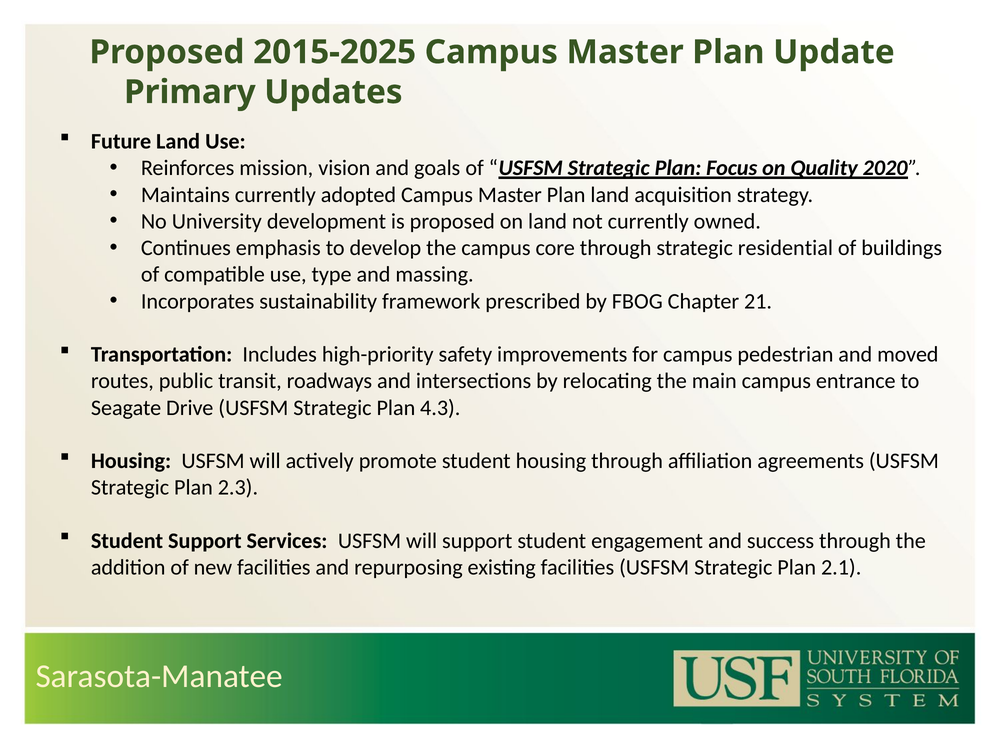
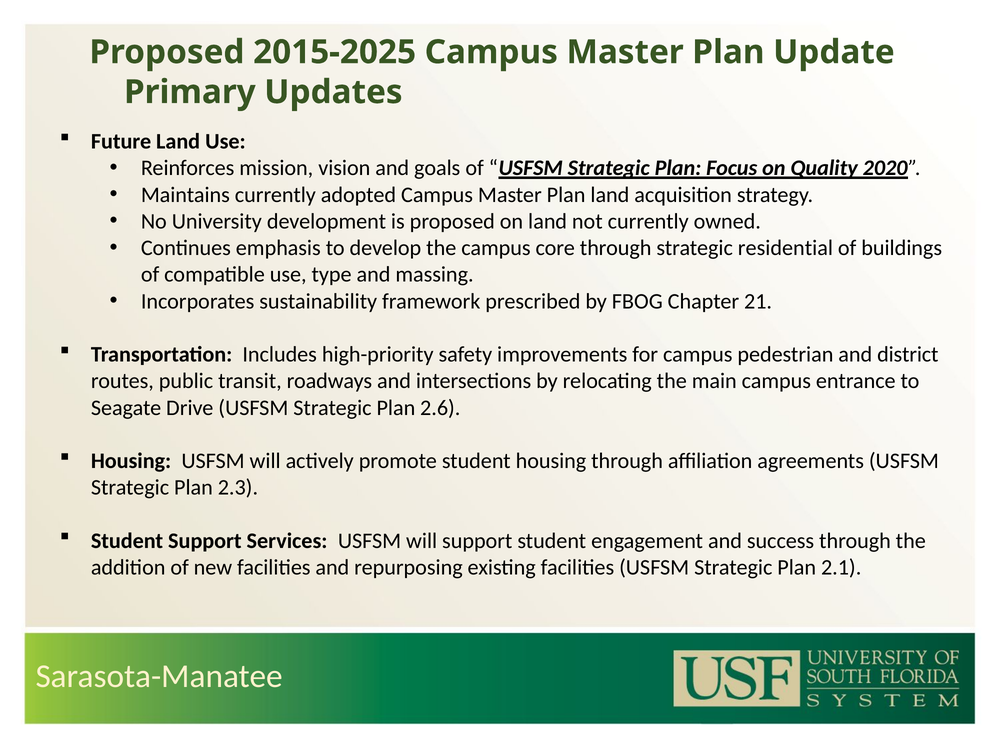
moved: moved -> district (908, 355)
4.3: 4.3 -> 2.6 (440, 408)
